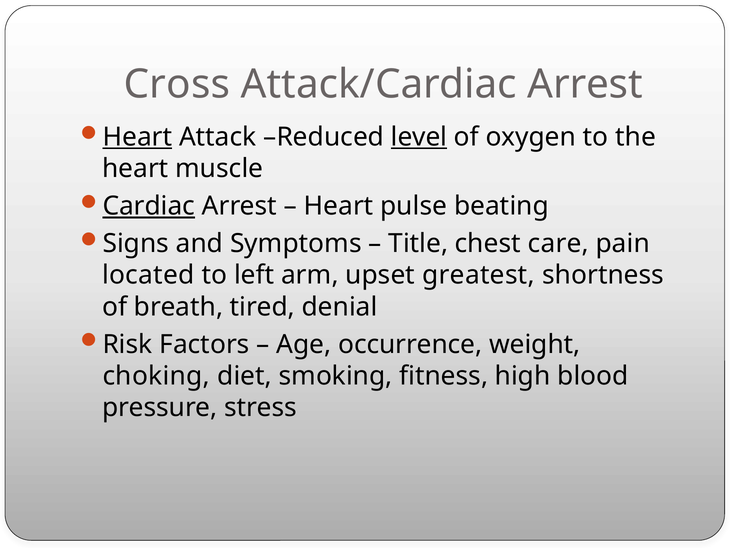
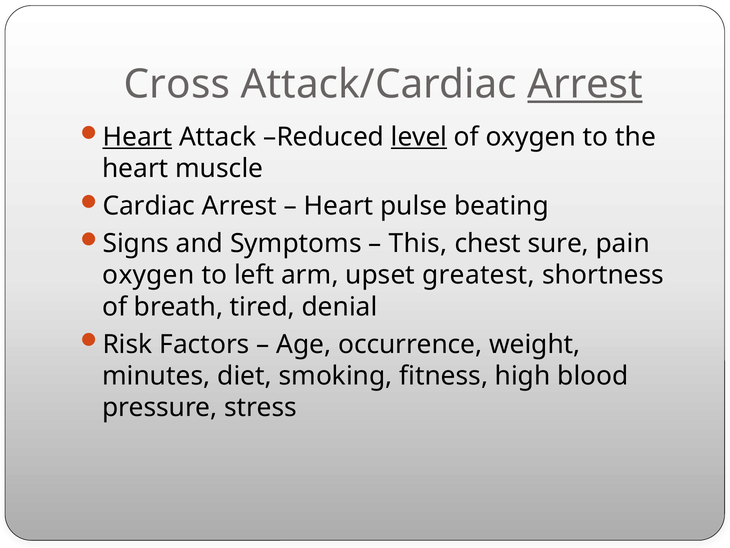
Arrest underline: none -> present (585, 84)
Cardiac underline: present -> none (149, 206)
Title: Title -> This (418, 243)
care: care -> sure (558, 243)
located: located -> oxygen (148, 275)
choking: choking -> minutes (156, 376)
